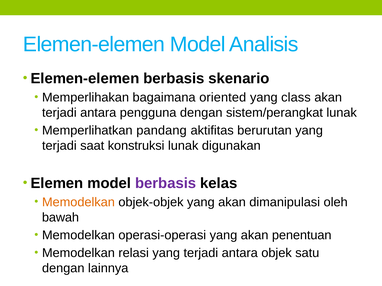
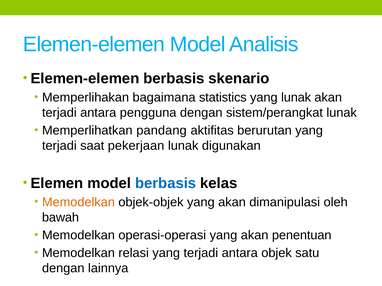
oriented: oriented -> statistics (223, 98)
yang class: class -> lunak (296, 98)
konstruksi: konstruksi -> pekerjaan (136, 146)
berbasis colour: purple -> blue (166, 184)
